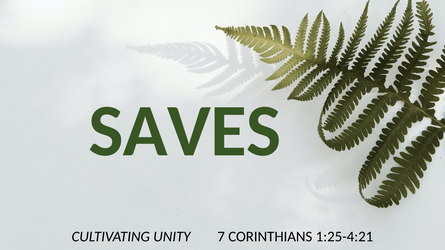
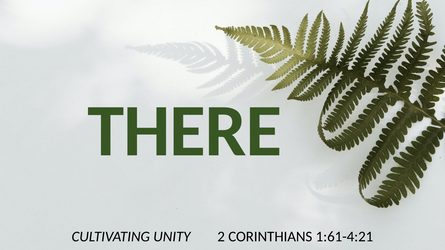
SAVES: SAVES -> THERE (185, 131)
7: 7 -> 2 (221, 237)
1:25-4:21: 1:25-4:21 -> 1:61-4:21 (344, 237)
